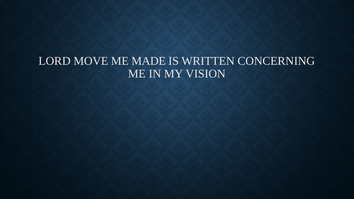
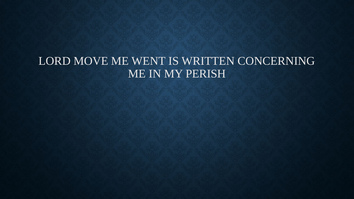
MADE: MADE -> WENT (149, 61)
VISION: VISION -> PERISH (206, 74)
